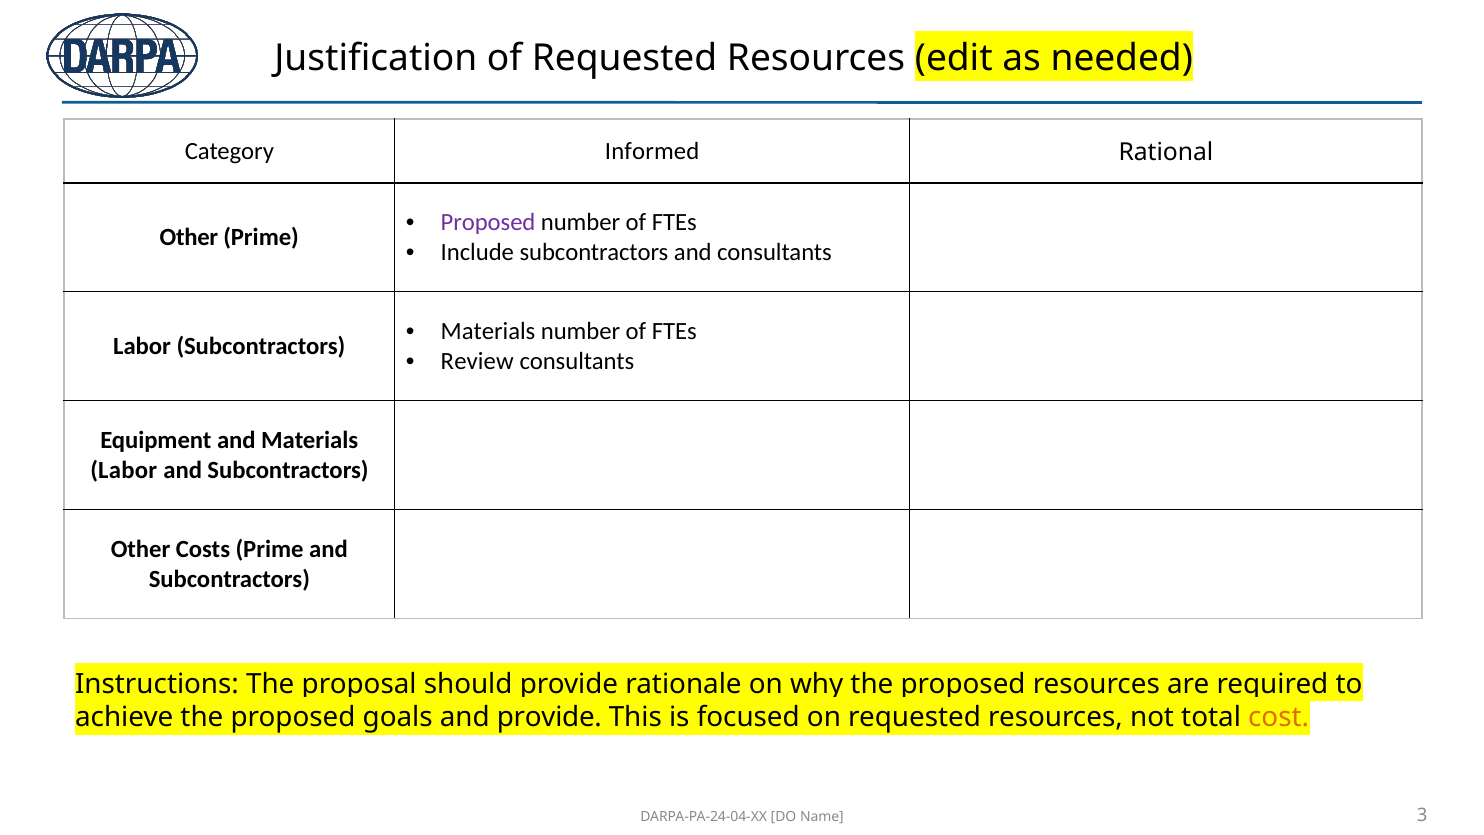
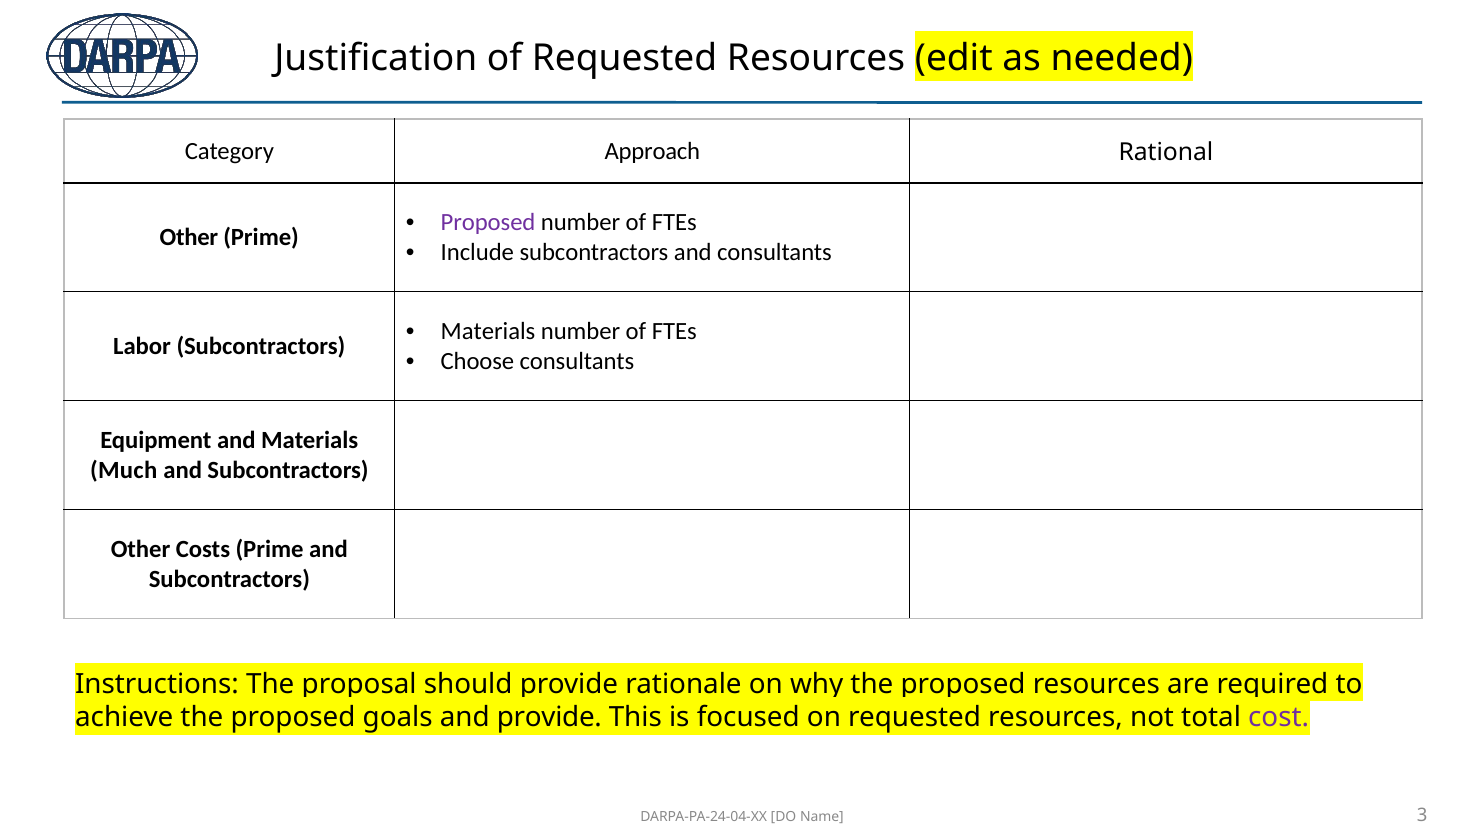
Informed: Informed -> Approach (652, 151)
Review: Review -> Choose (477, 362)
Labor: Labor -> Much (124, 470)
cost colour: orange -> purple (1279, 717)
